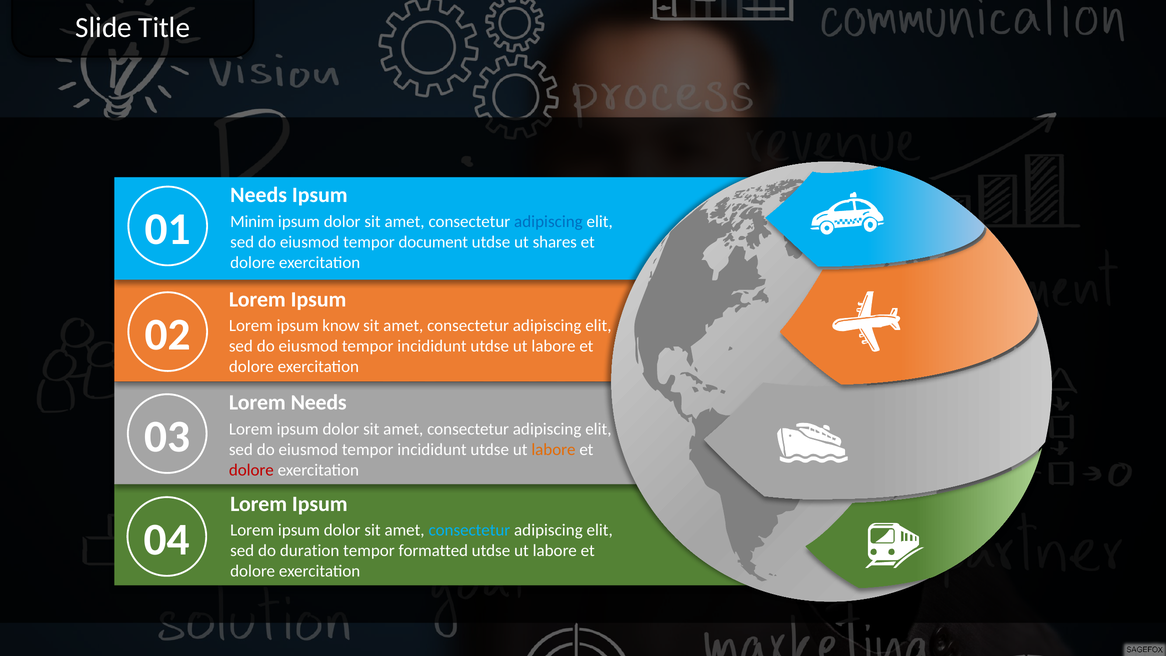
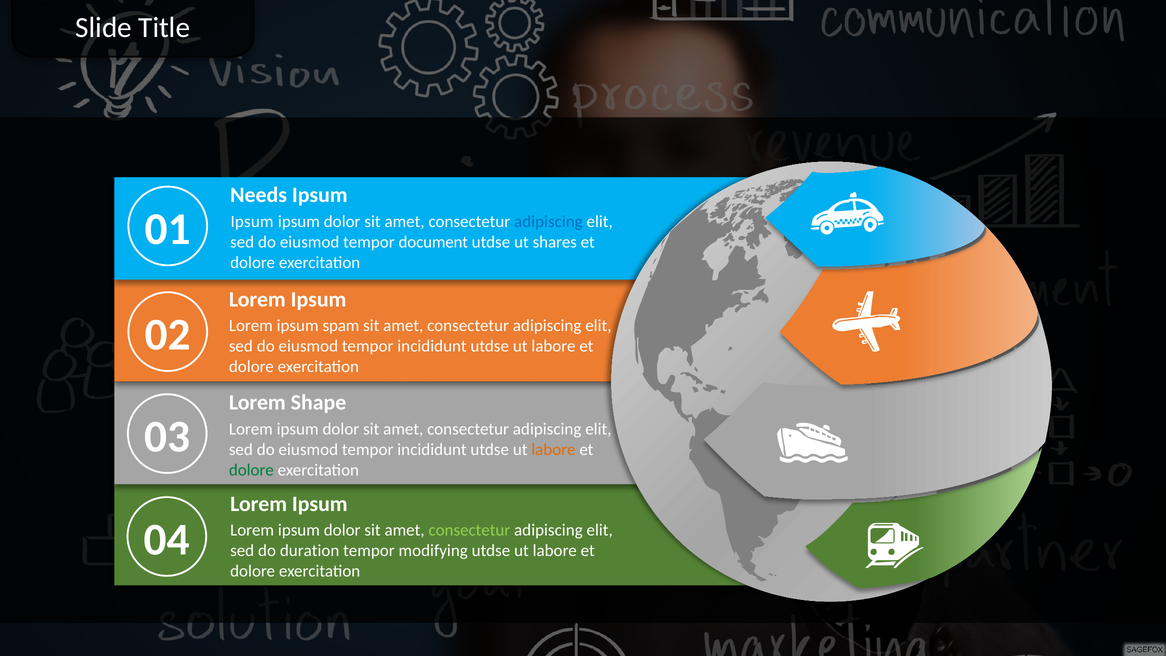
Minim: Minim -> Ipsum (252, 222)
know: know -> spam (341, 326)
Lorem Needs: Needs -> Shape (319, 403)
dolore colour: red -> green (251, 470)
consectetur colour: light blue -> light green (469, 530)
formatted: formatted -> modifying (433, 551)
